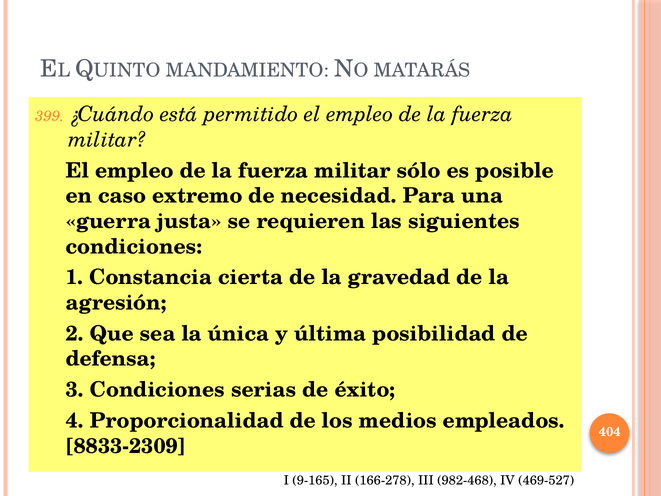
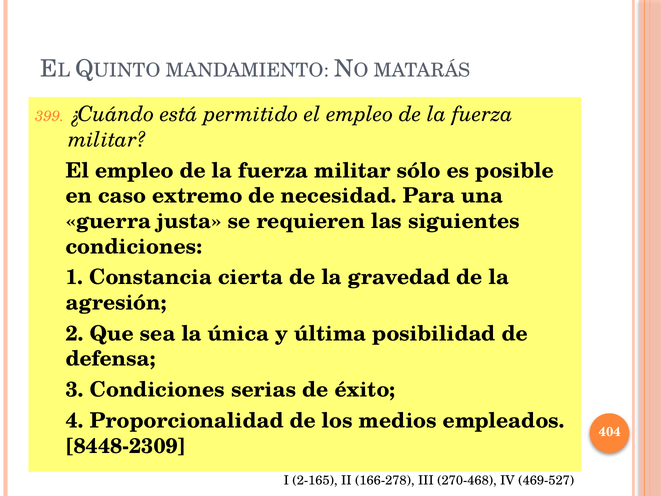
8833-2309: 8833-2309 -> 8448-2309 (126, 446)
9-165: 9-165 -> 2-165 (315, 480)
982-468: 982-468 -> 270-468 (467, 480)
